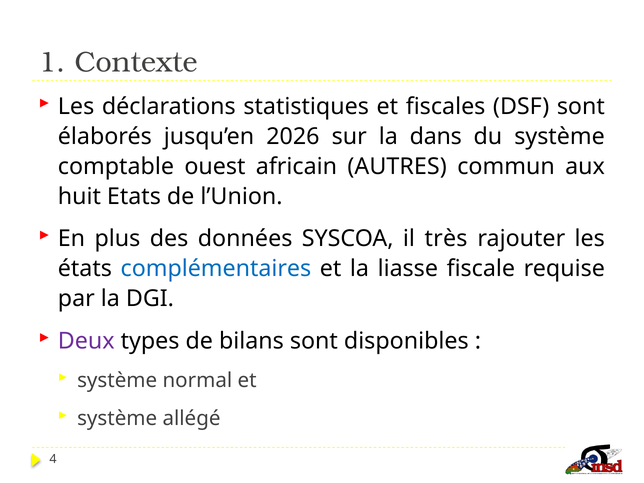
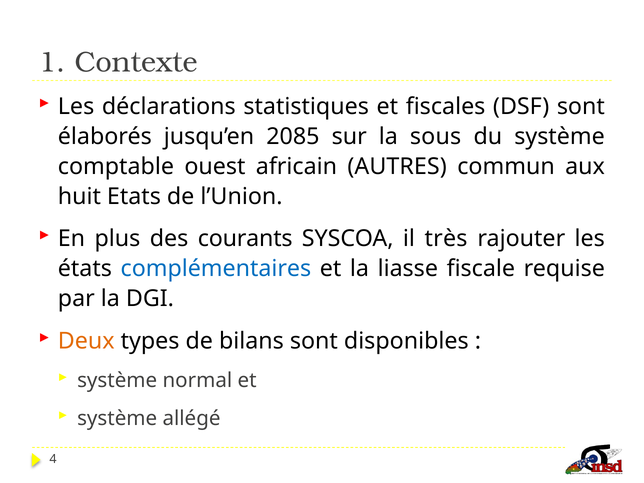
2026: 2026 -> 2085 (293, 137)
dans: dans -> sous (436, 137)
données: données -> courants (245, 239)
Deux colour: purple -> orange (86, 341)
